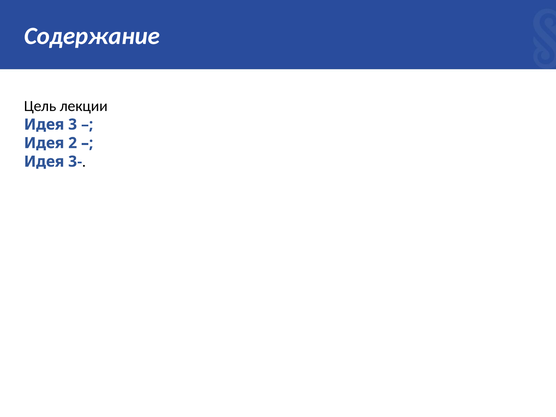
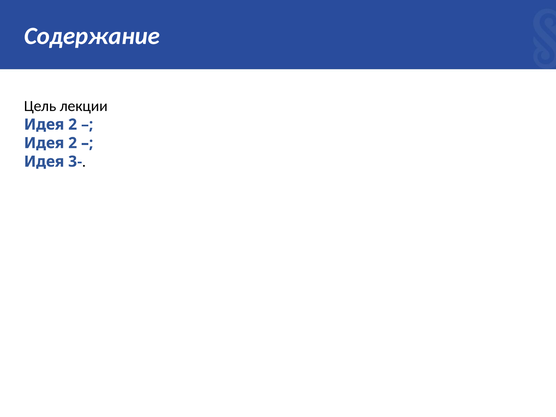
3: 3 -> 2 (73, 124)
